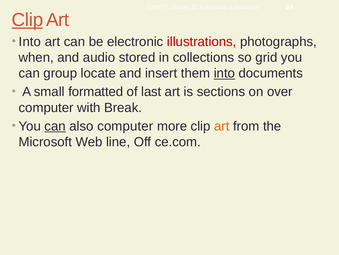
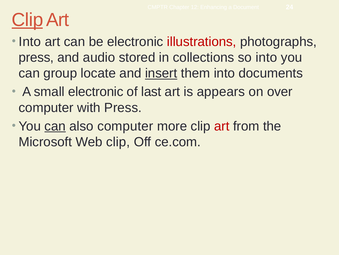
when: when -> press (36, 57)
so grid: grid -> into (266, 57)
insert underline: none -> present (161, 73)
into underline: present -> none (224, 73)
small formatted: formatted -> electronic (96, 92)
sections: sections -> appears (221, 92)
with Break: Break -> Press (123, 107)
art colour: orange -> red (222, 126)
Web line: line -> clip (118, 142)
